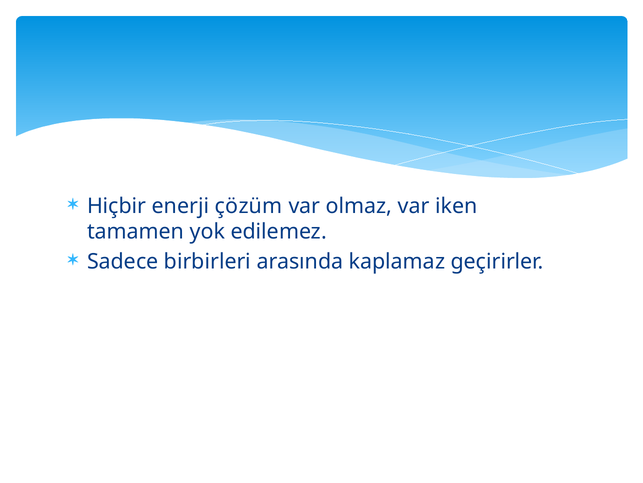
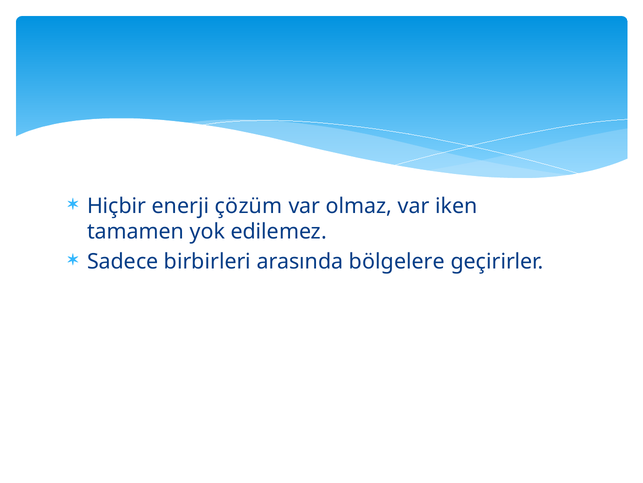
kaplamaz: kaplamaz -> bölgelere (397, 261)
